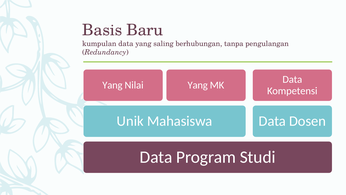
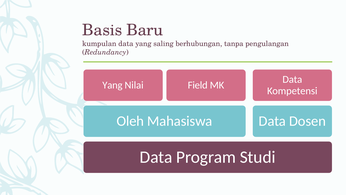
Yang: Yang -> Field (198, 85)
Unik: Unik -> Oleh (130, 121)
